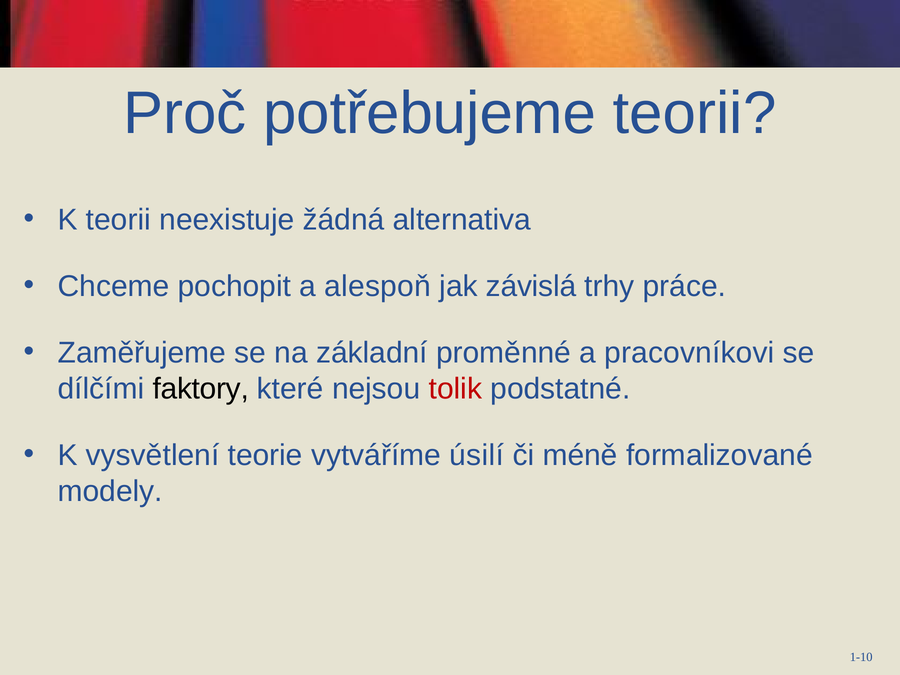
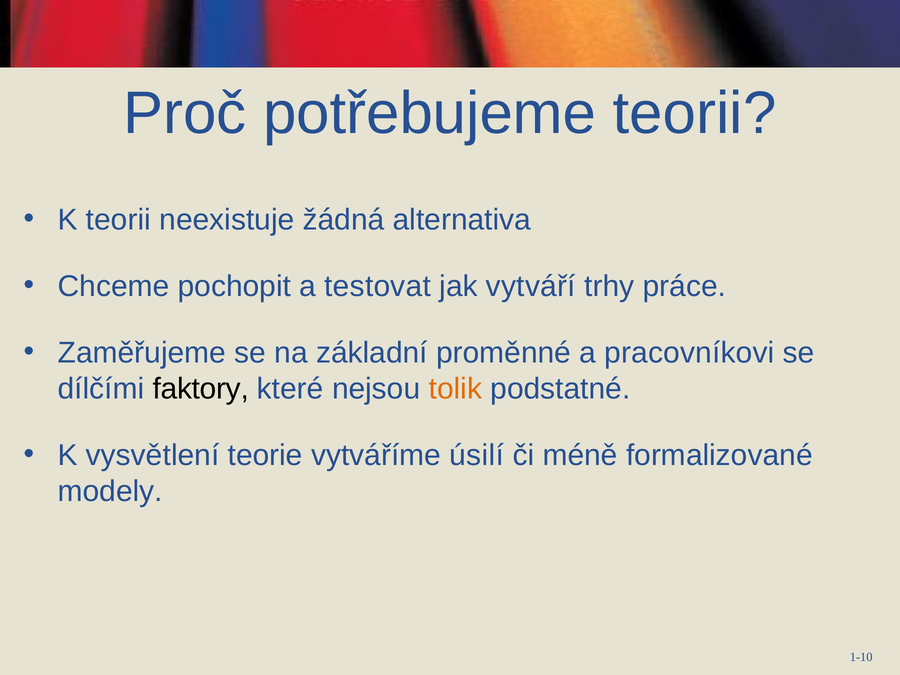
alespoň: alespoň -> testovat (378, 286)
závislá: závislá -> vytváří (531, 286)
tolik colour: red -> orange (455, 389)
